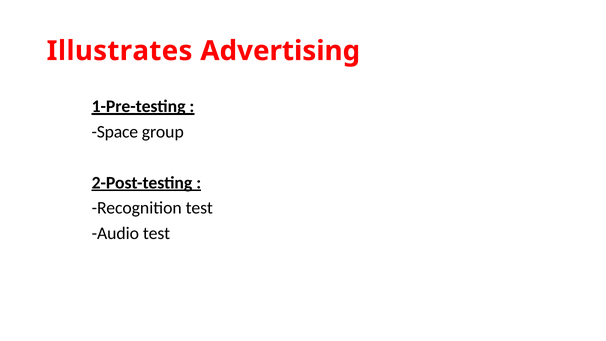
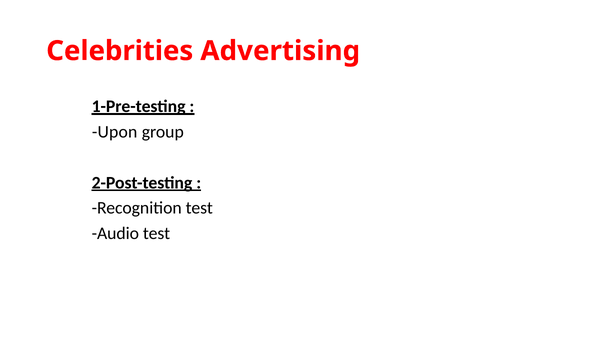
Illustrates: Illustrates -> Celebrities (120, 51)
Space: Space -> Upon (115, 132)
